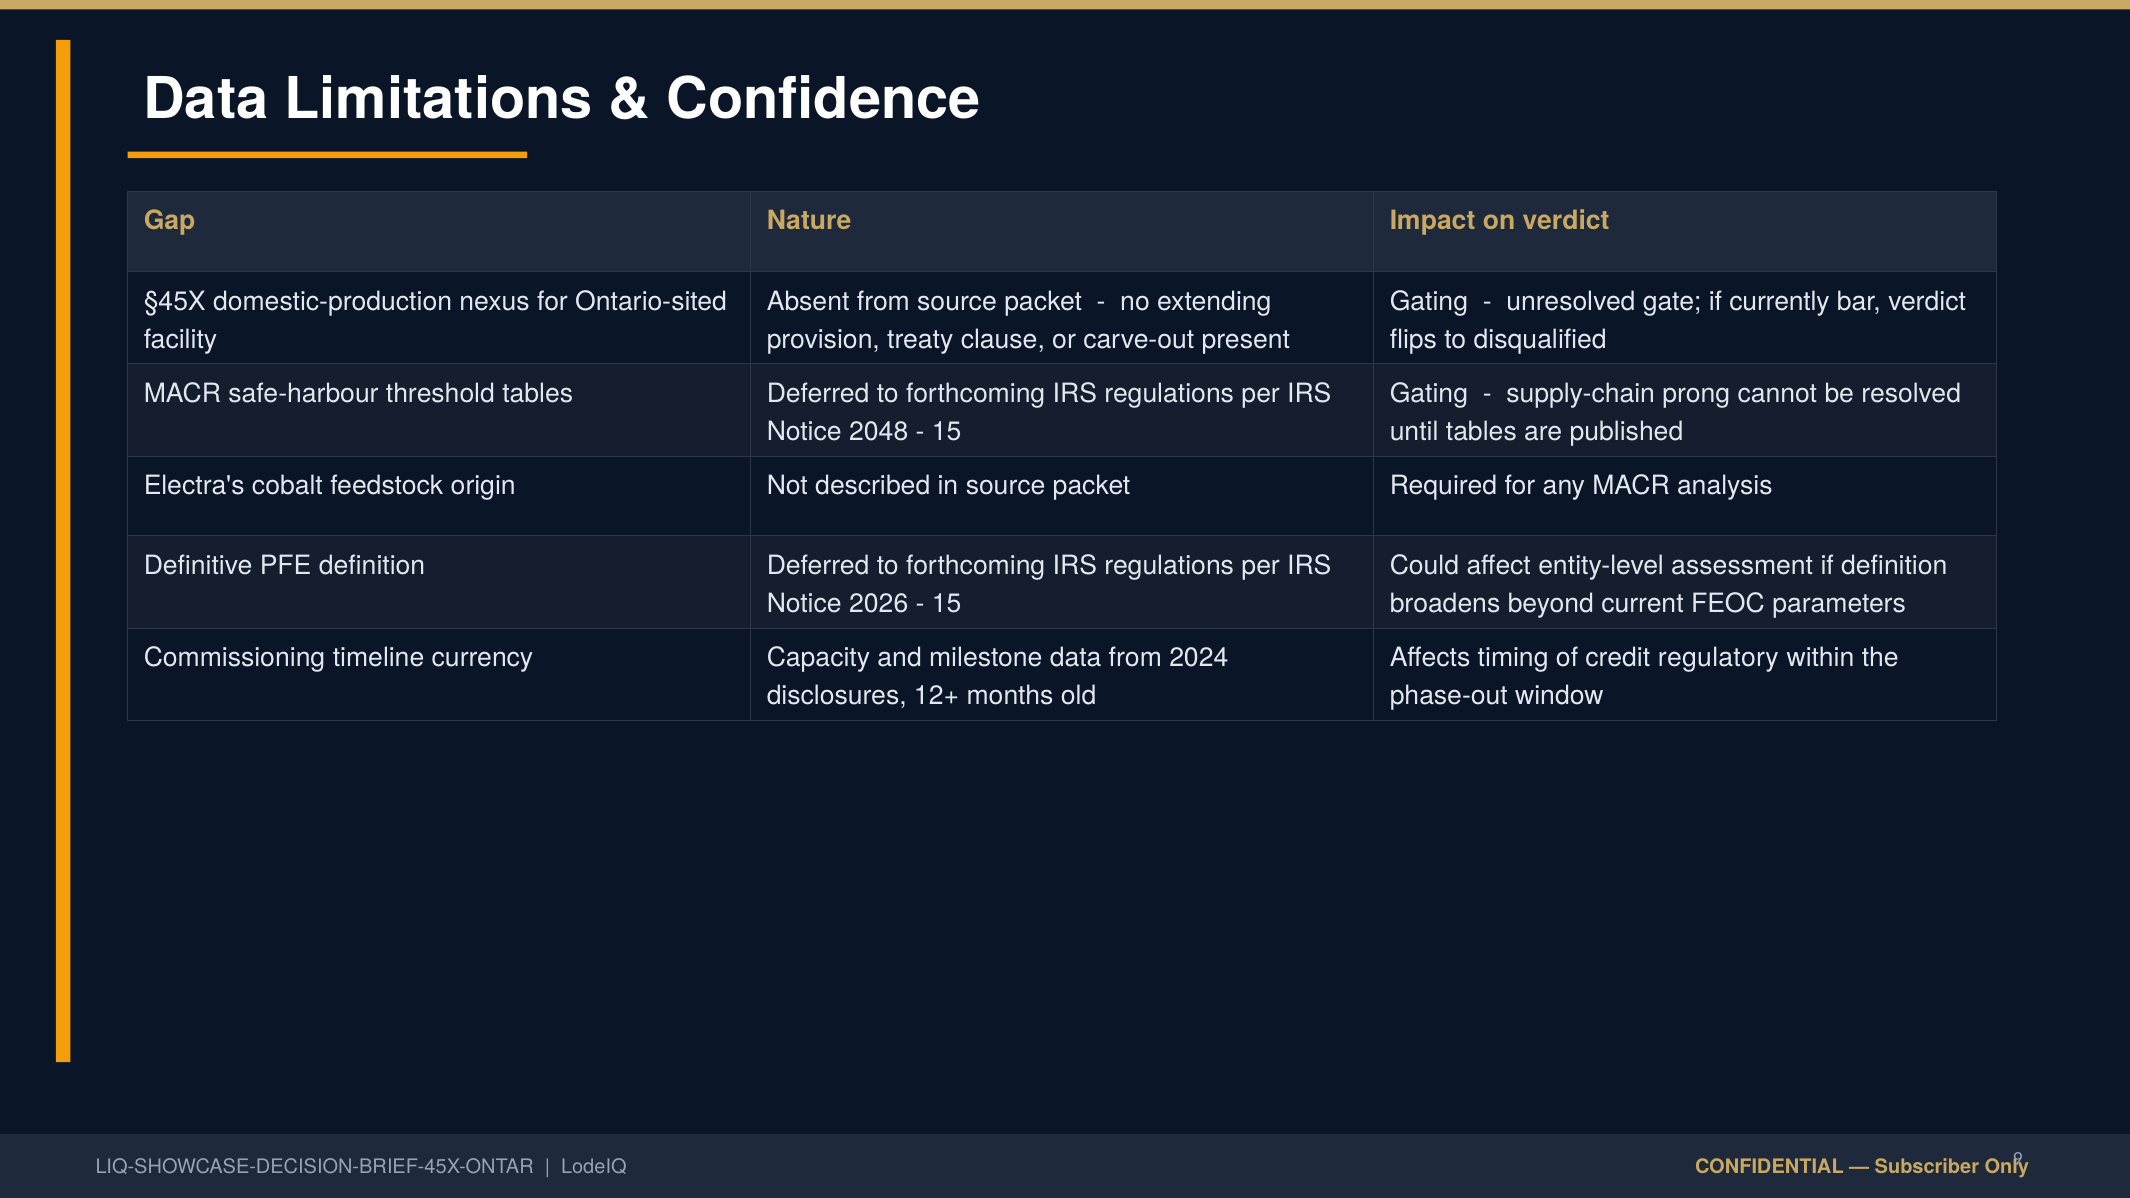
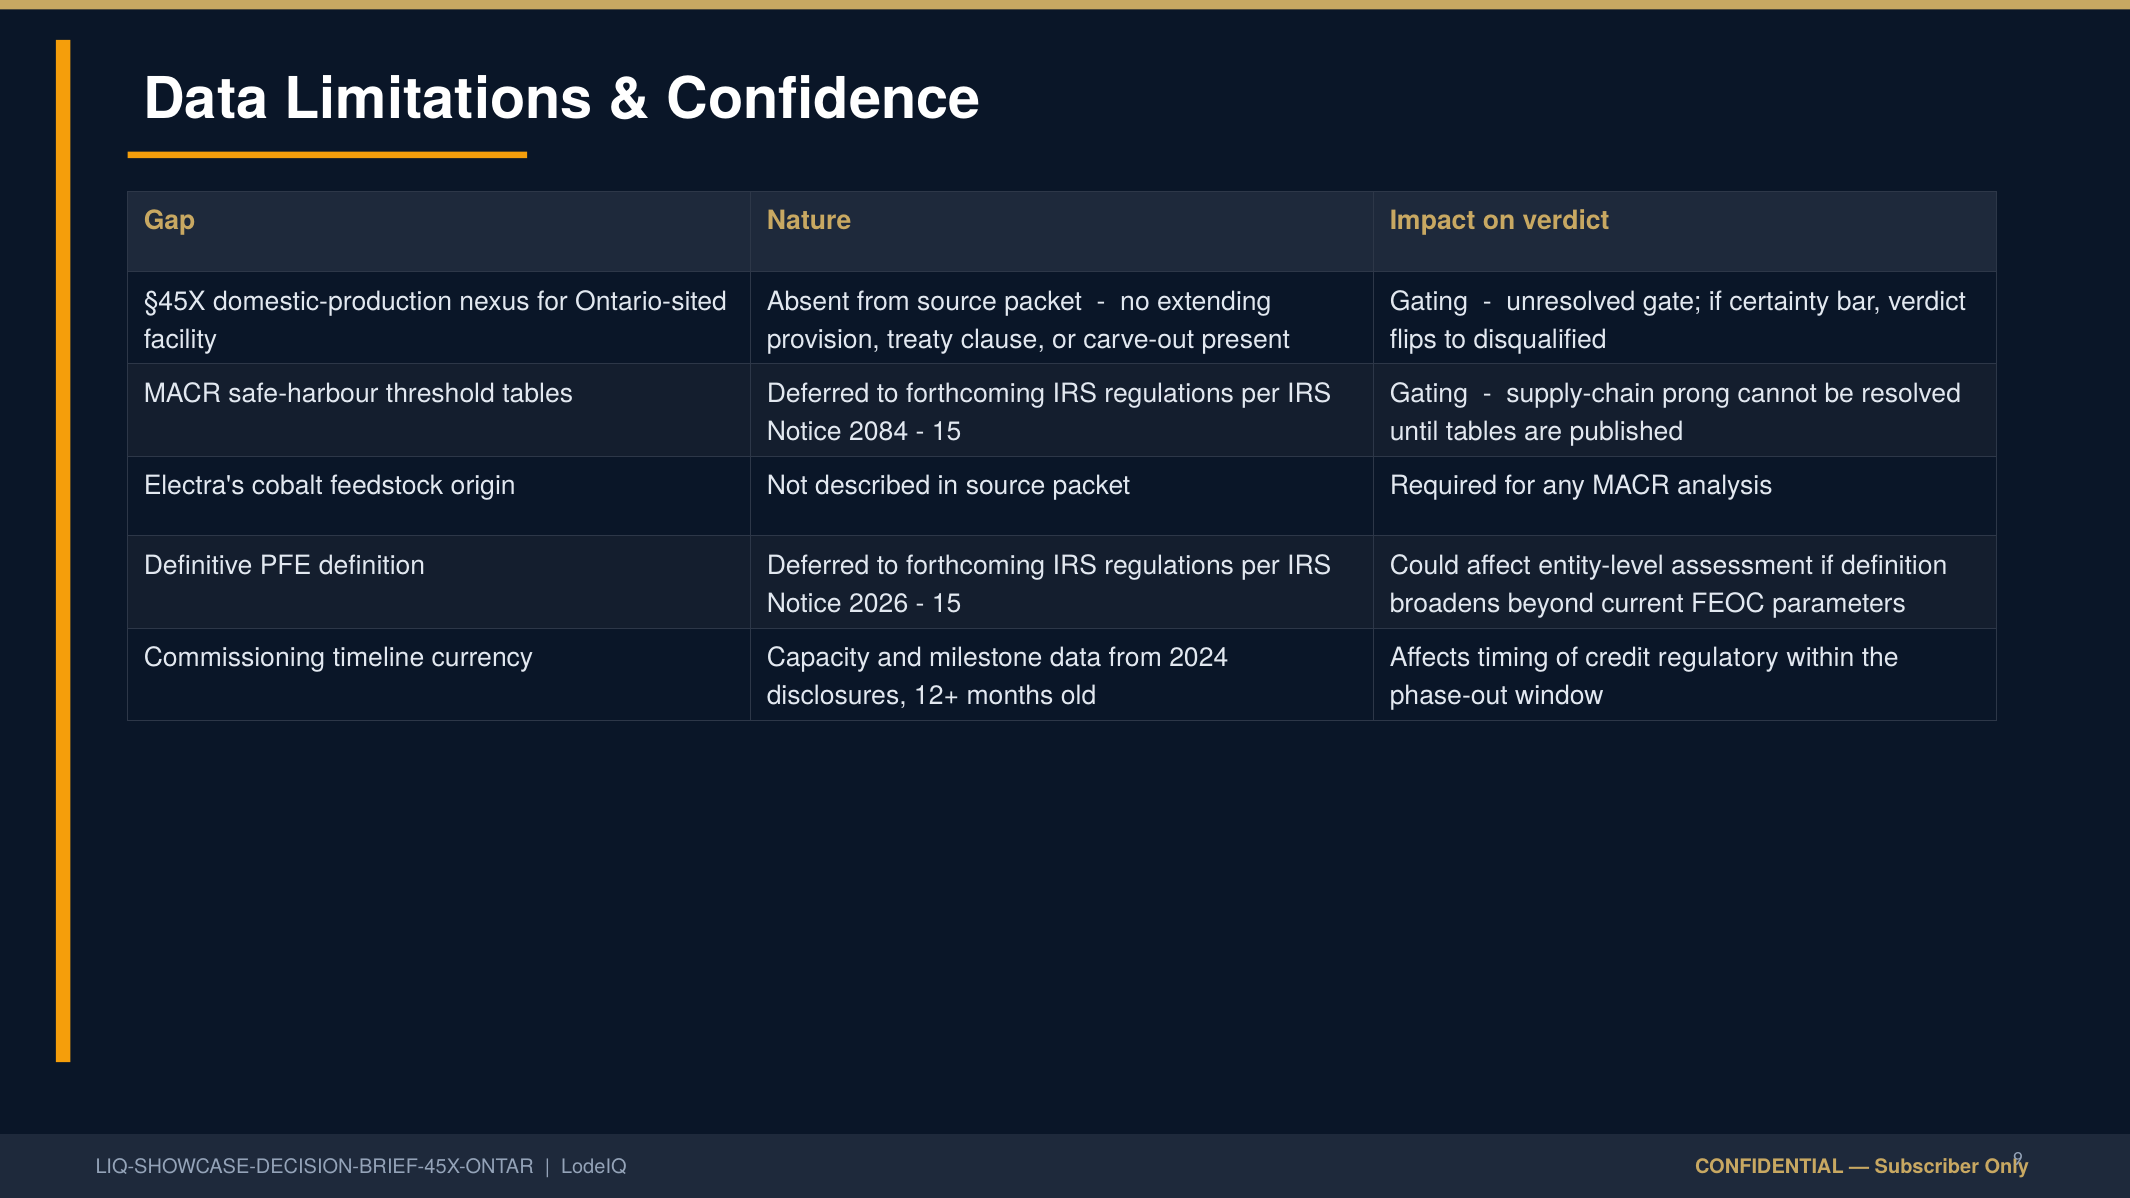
currently: currently -> certainty (1779, 301)
2048: 2048 -> 2084 (879, 432)
